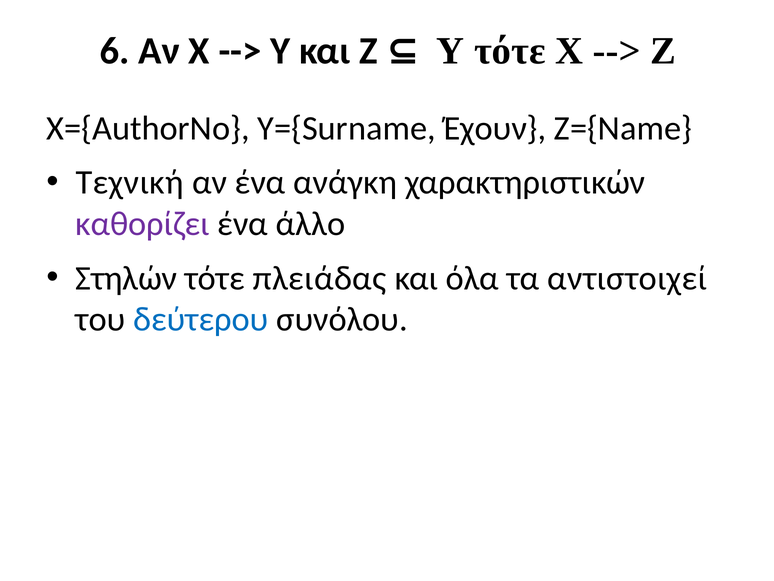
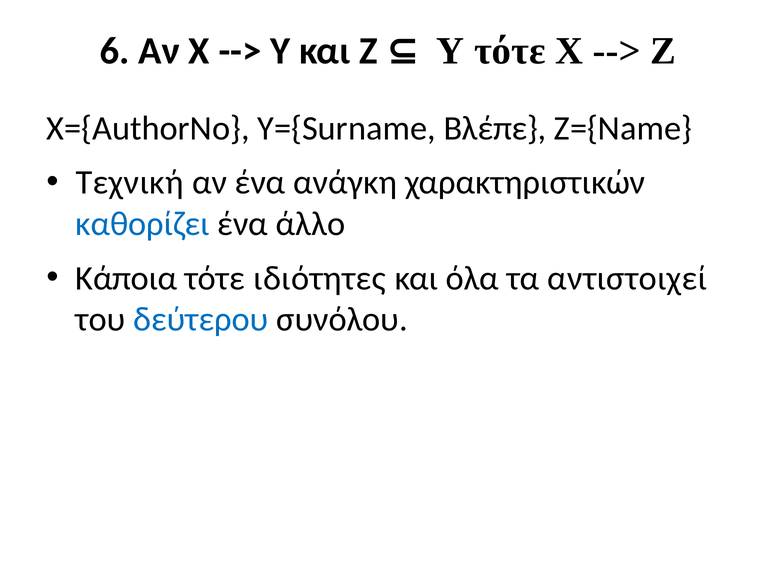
Έχουν: Έχουν -> Βλέπε (495, 128)
καθορίζει colour: purple -> blue (143, 224)
Στηλών: Στηλών -> Κάποια (126, 278)
πλειάδας: πλειάδας -> ιδιότητες (320, 278)
